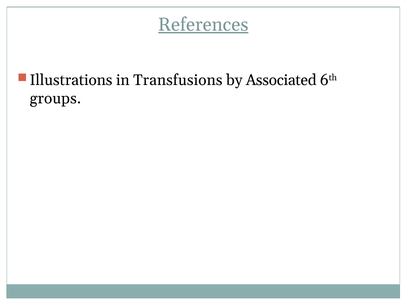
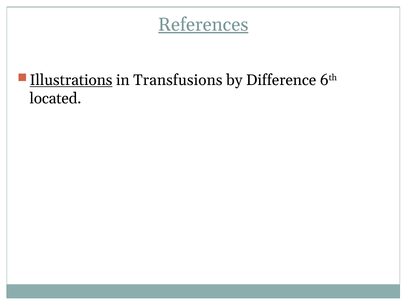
Illustrations underline: none -> present (71, 80)
Associated: Associated -> Difference (281, 80)
groups: groups -> located (56, 99)
